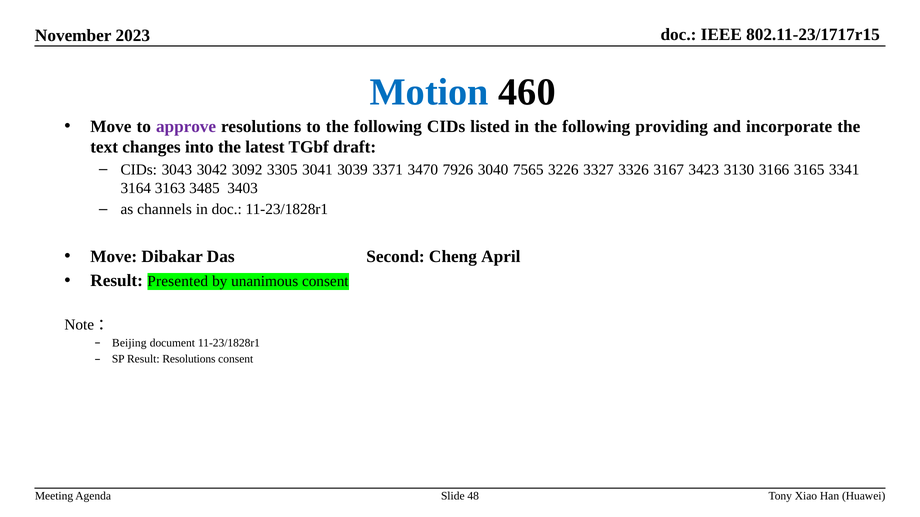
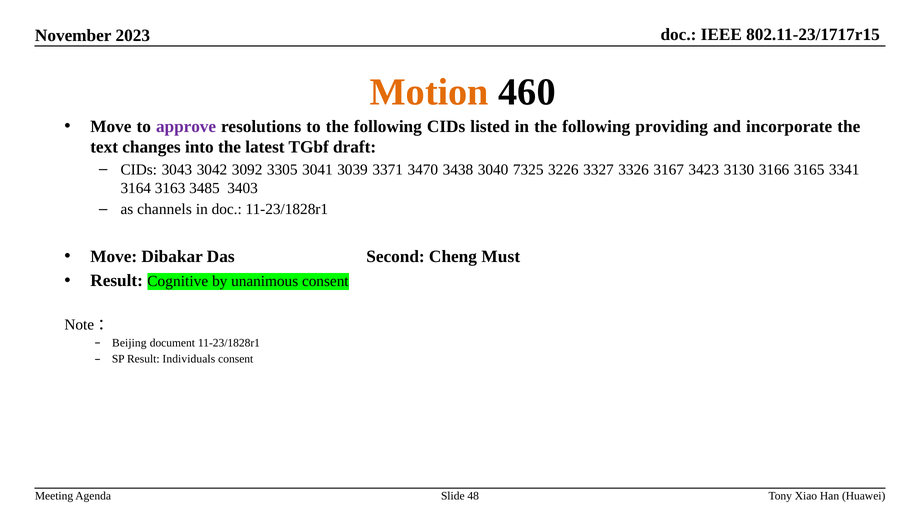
Motion colour: blue -> orange (429, 92)
7926: 7926 -> 3438 (458, 170)
7565: 7565 -> 7325 (528, 170)
April: April -> Must (501, 257)
Presented: Presented -> Cognitive (178, 282)
Result Resolutions: Resolutions -> Individuals (189, 359)
